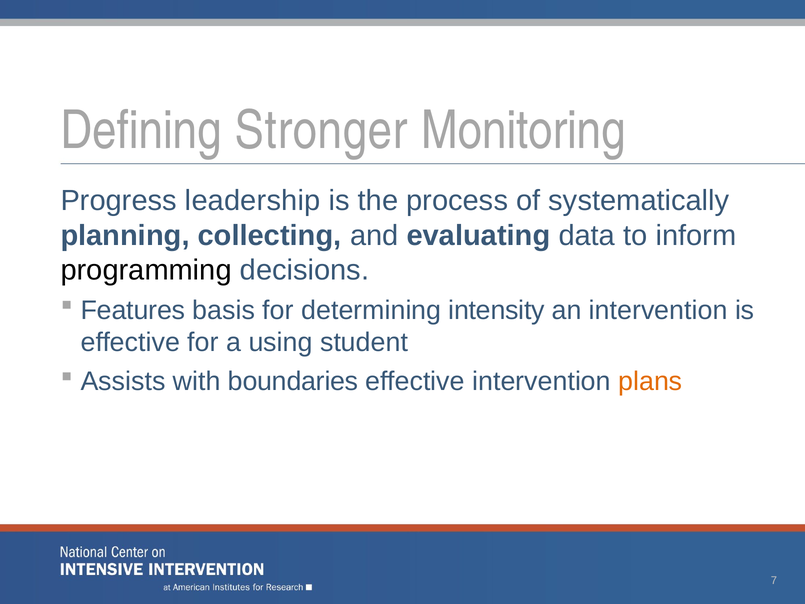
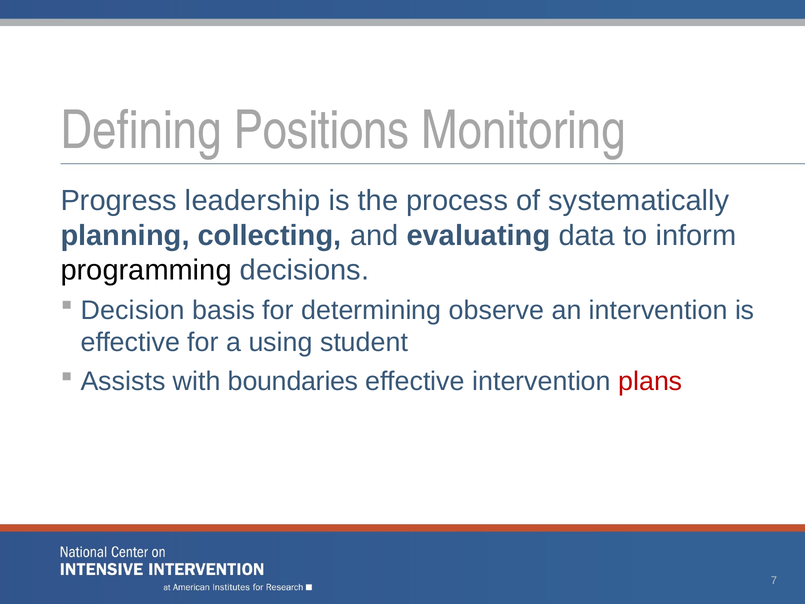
Stronger: Stronger -> Positions (322, 130)
Features: Features -> Decision (133, 310)
intensity: intensity -> observe (496, 310)
plans colour: orange -> red (650, 381)
